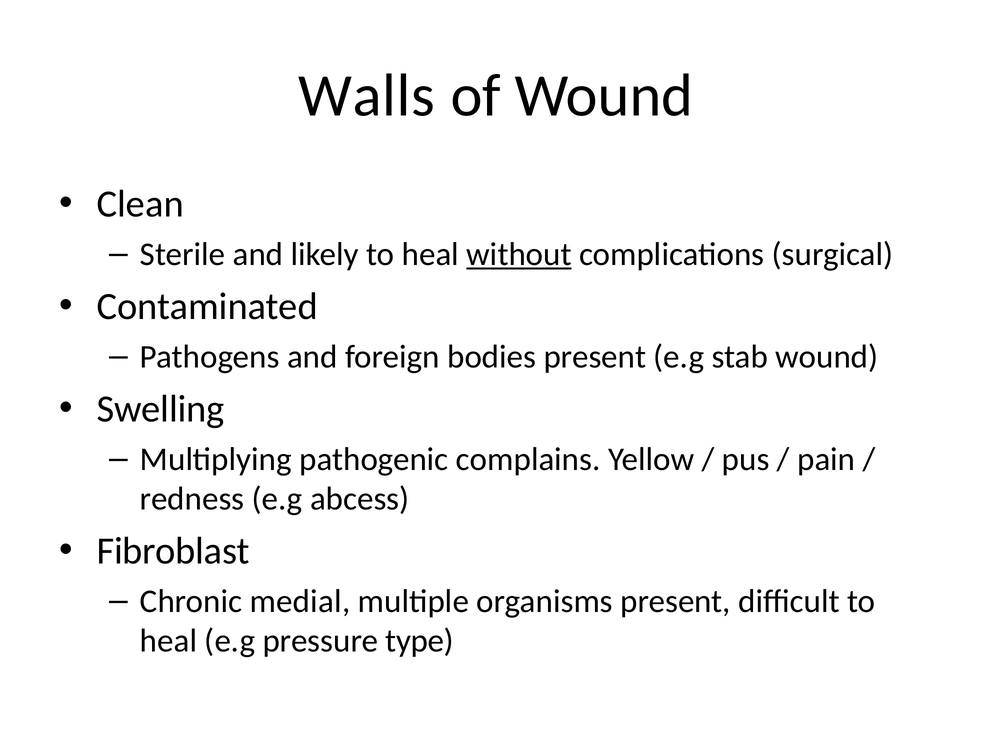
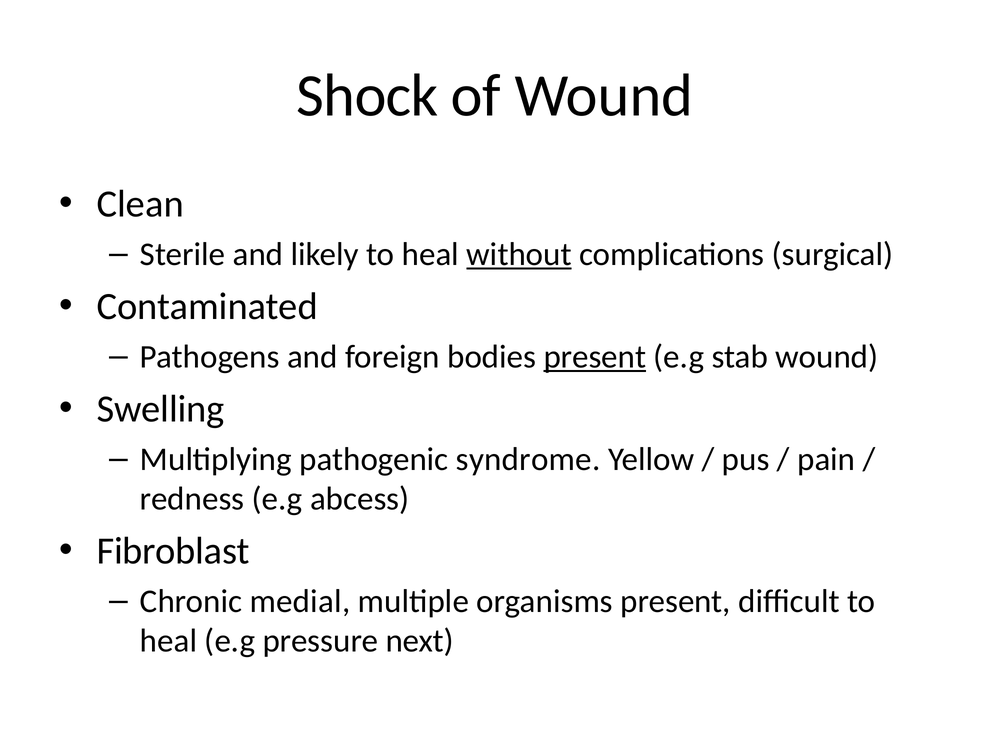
Walls: Walls -> Shock (367, 96)
present underline: none -> present (595, 357)
complains: complains -> syndrome (528, 459)
type: type -> next (420, 641)
